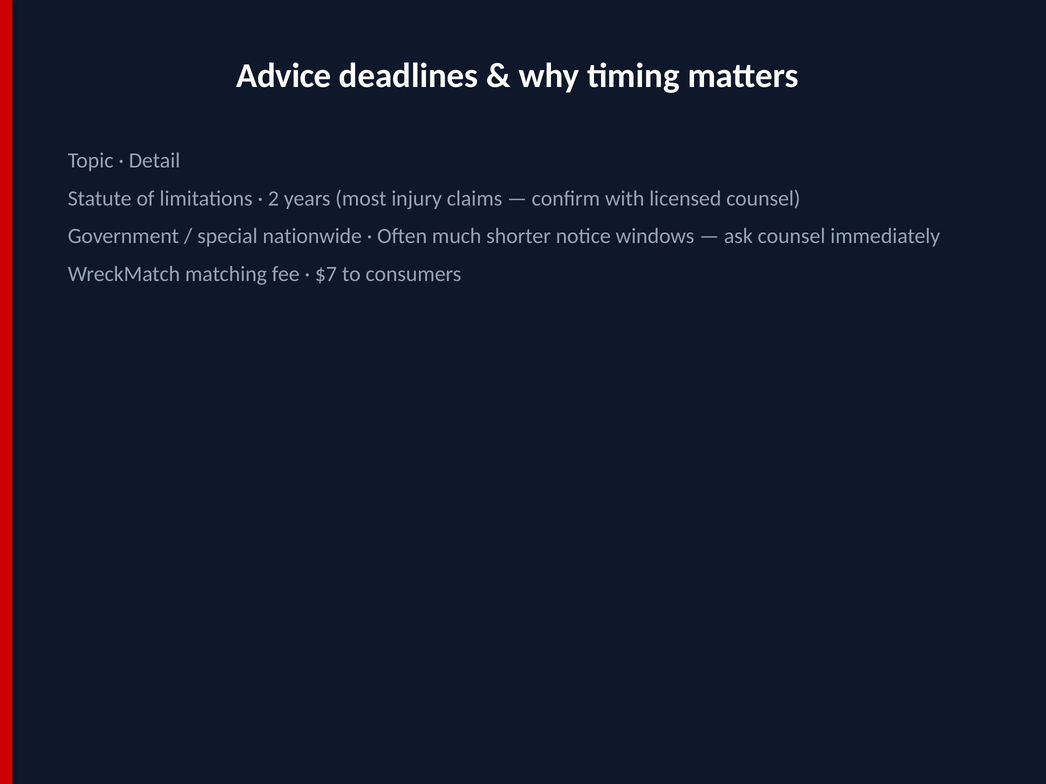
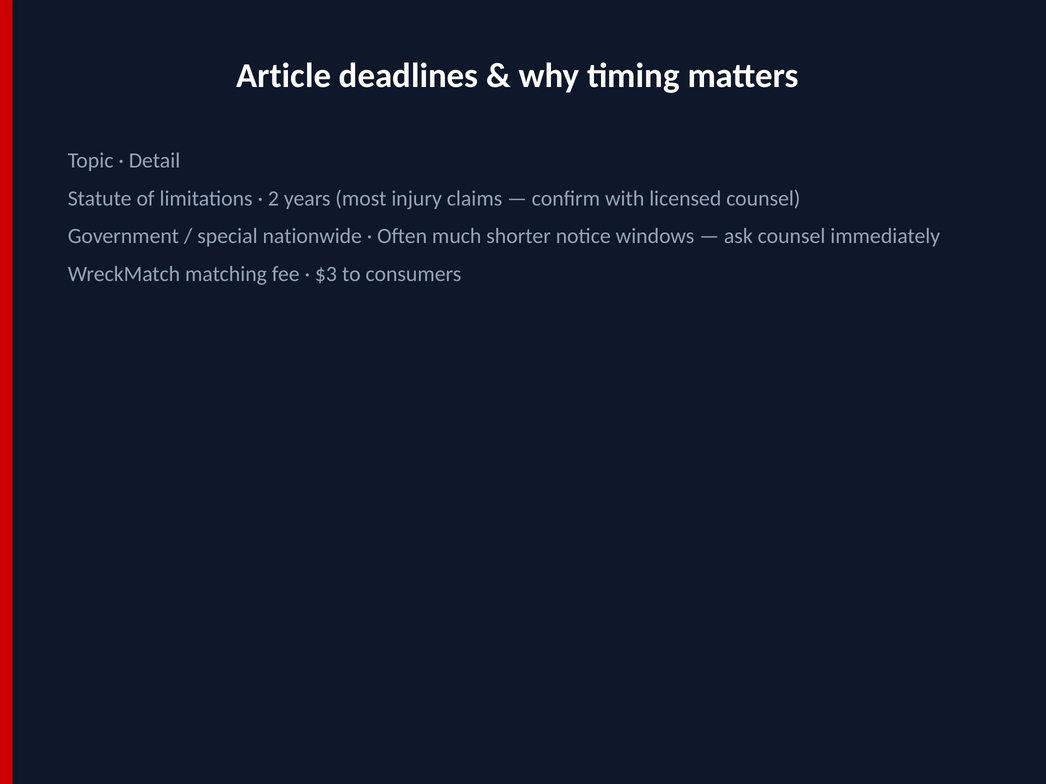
Advice: Advice -> Article (284, 76)
$7: $7 -> $3 (326, 274)
